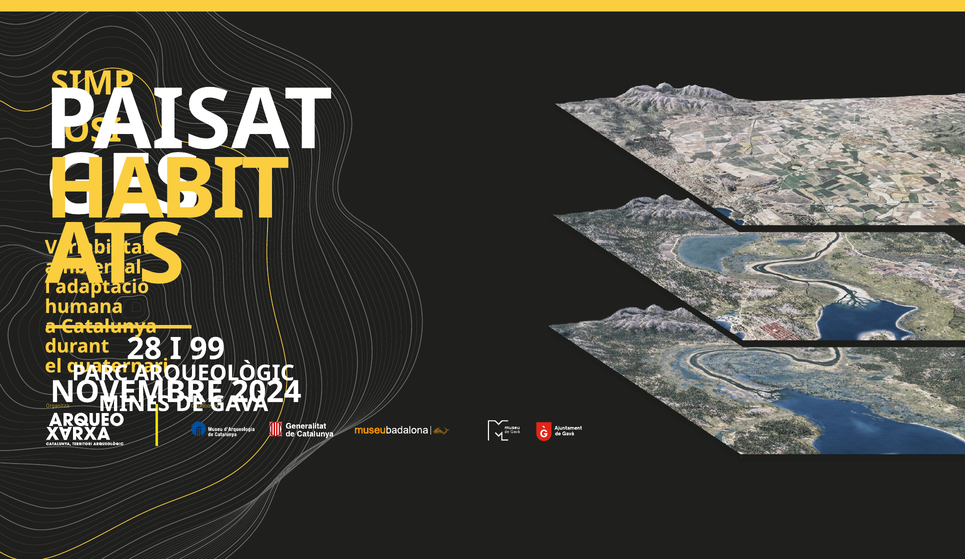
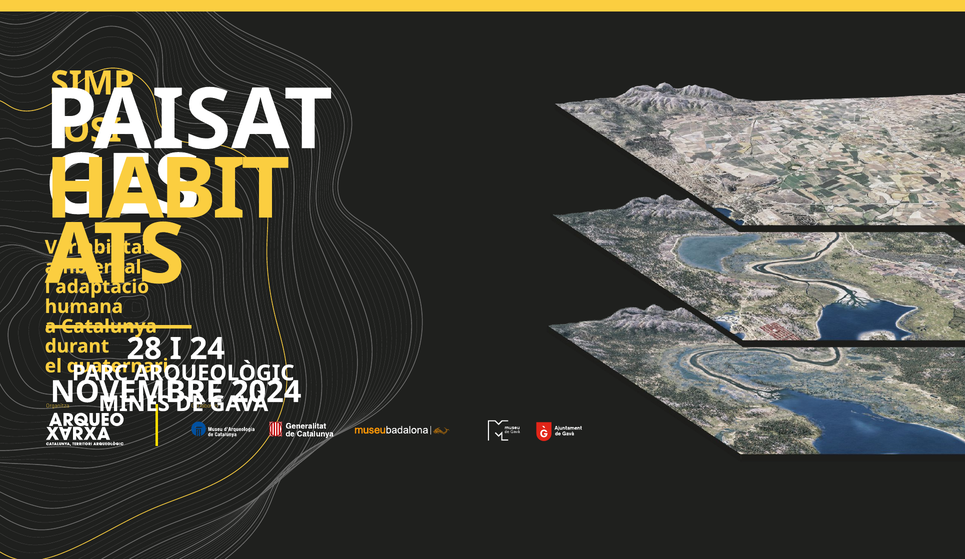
99: 99 -> 24 (207, 349)
